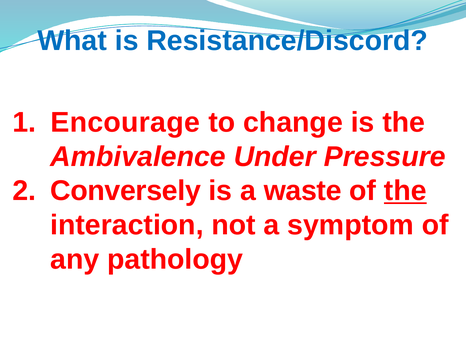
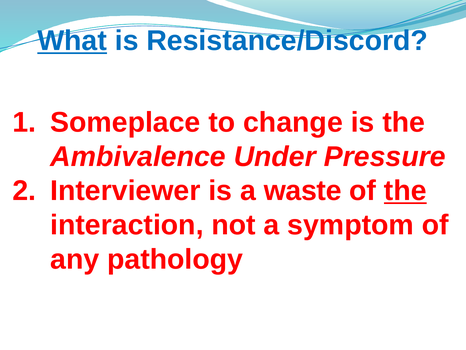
What underline: none -> present (72, 41)
Encourage: Encourage -> Someplace (125, 122)
Conversely: Conversely -> Interviewer (125, 191)
